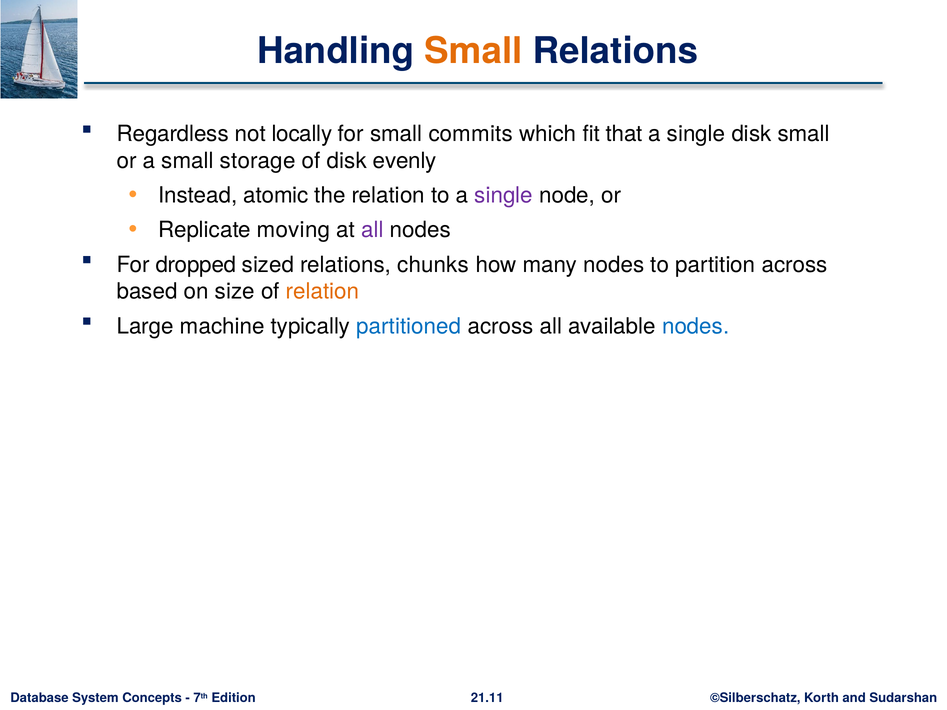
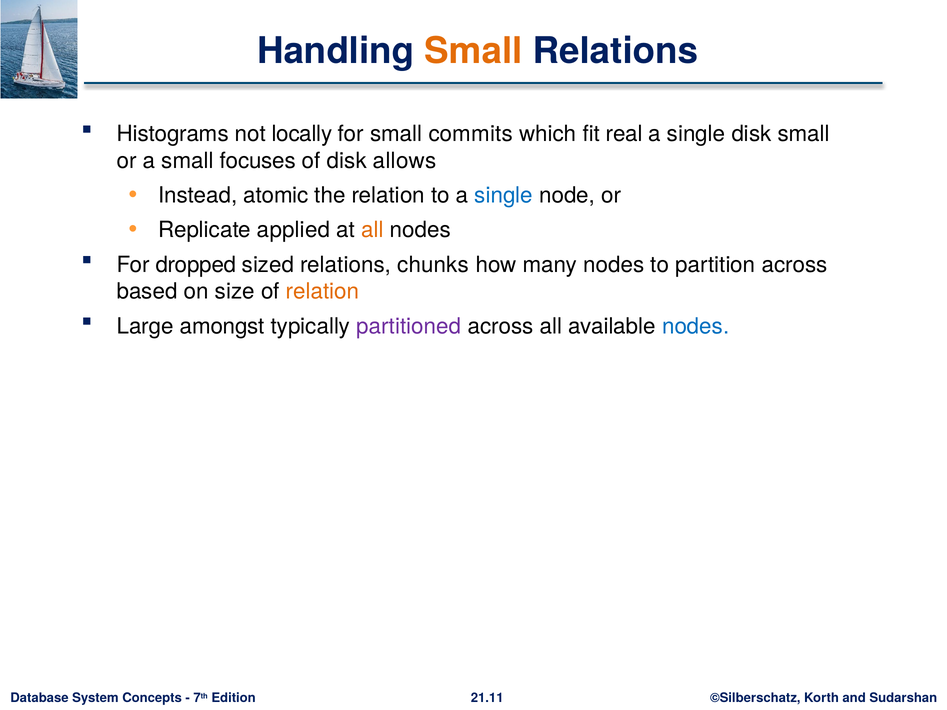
Regardless: Regardless -> Histograms (173, 134)
that: that -> real (624, 134)
storage: storage -> focuses (258, 161)
evenly: evenly -> allows (405, 161)
single colour: purple -> blue (504, 195)
moving: moving -> applied (294, 230)
all colour: purple -> orange (373, 230)
machine: machine -> amongst (222, 326)
partitioned colour: blue -> purple (409, 326)
